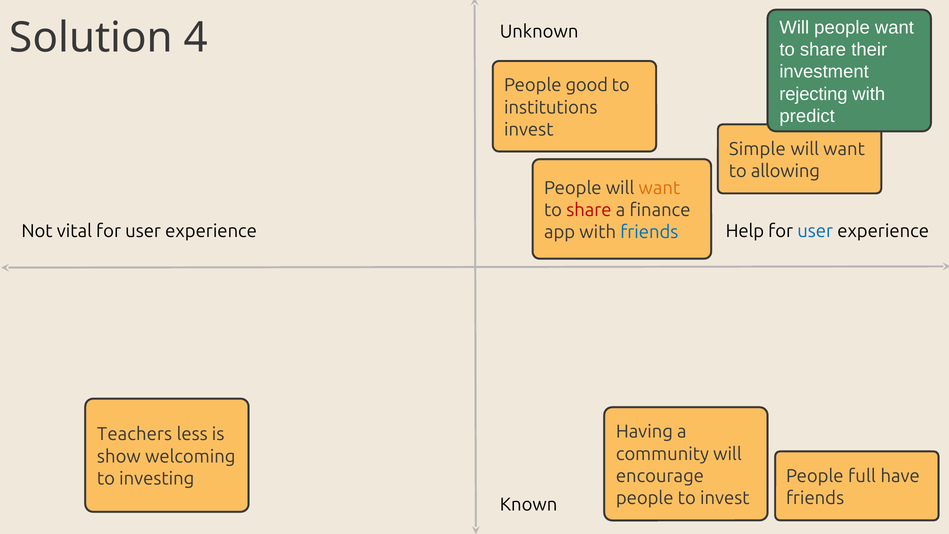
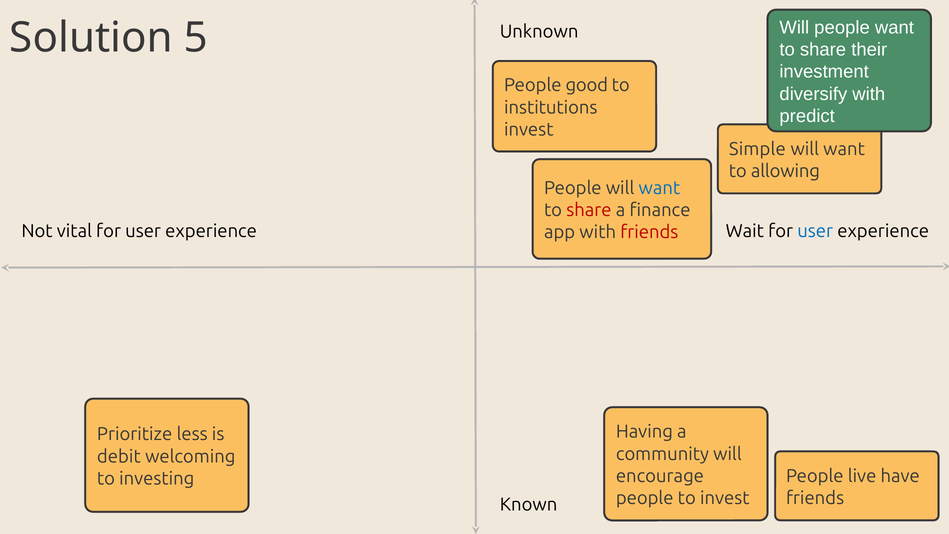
4: 4 -> 5 (196, 38)
rejecting: rejecting -> diversify (813, 94)
want colour: orange -> blue (659, 188)
Help: Help -> Wait (745, 231)
friends colour: blue -> red (649, 232)
Teachers: Teachers -> Prioritize (135, 434)
show: show -> debit (119, 456)
full: full -> live (862, 476)
